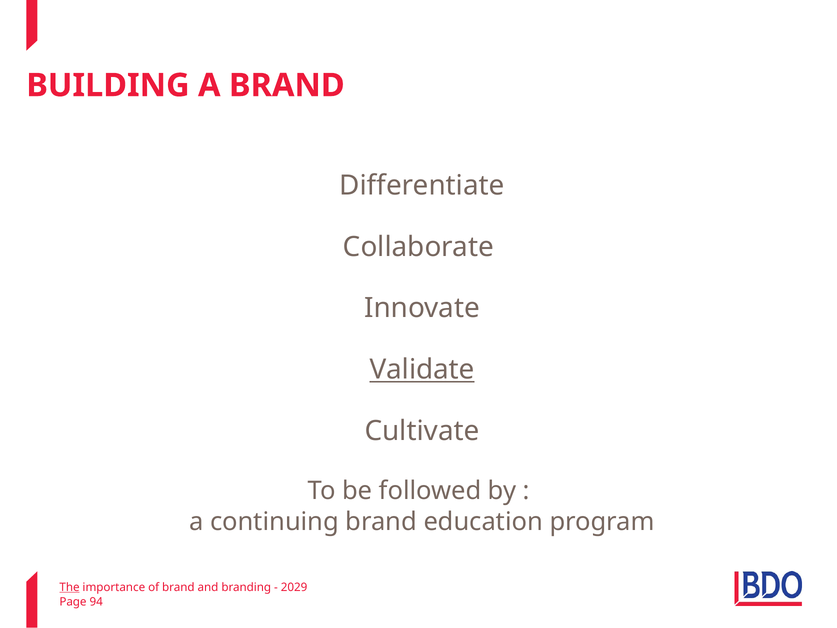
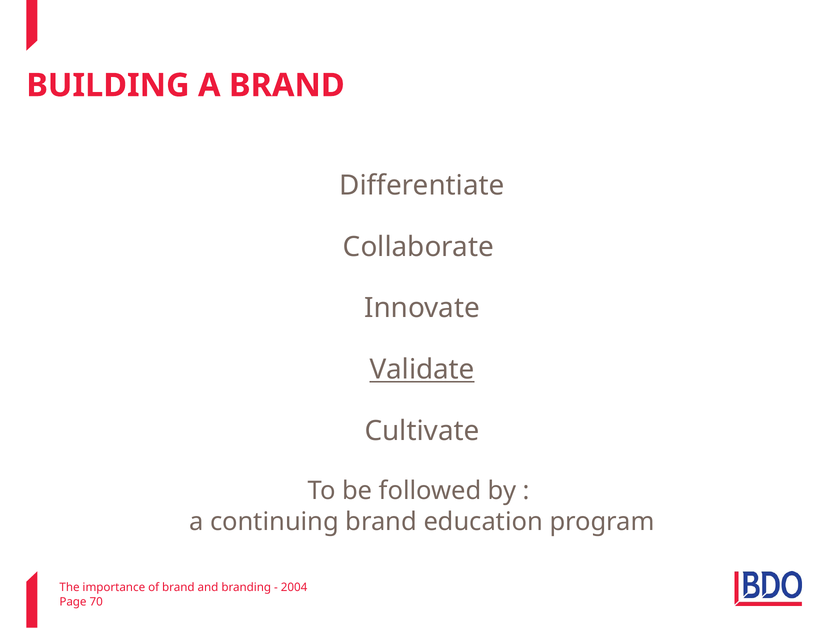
The underline: present -> none (70, 587)
2029: 2029 -> 2004 (294, 587)
94: 94 -> 70 (96, 602)
